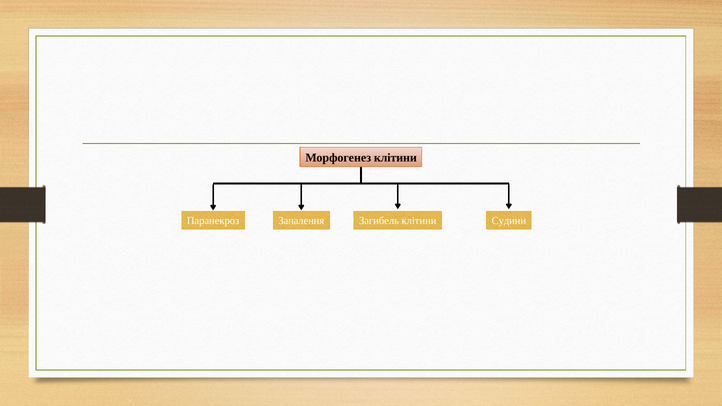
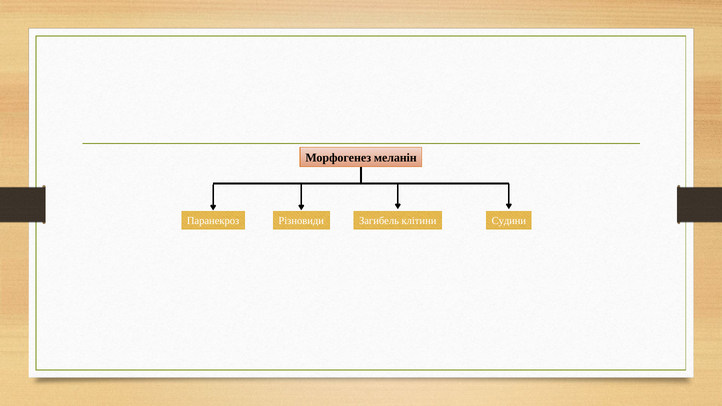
Морфогенез клітини: клітини -> меланін (395, 158)
Запалення: Запалення -> Різновиди (301, 221)
